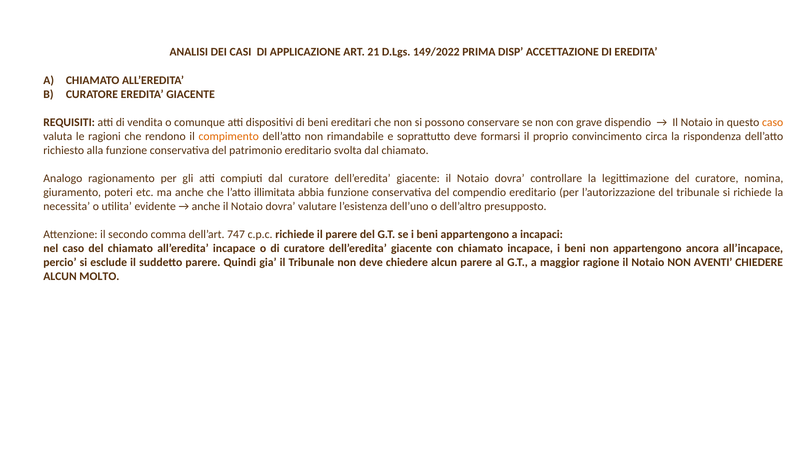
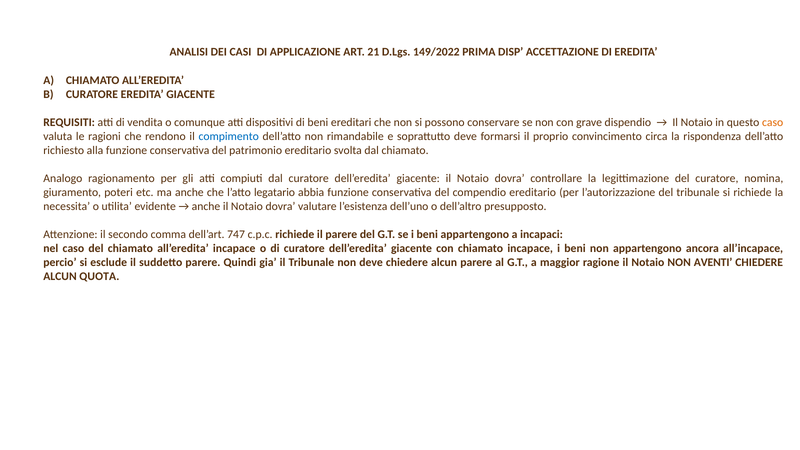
compimento colour: orange -> blue (229, 136)
illimitata: illimitata -> legatario (274, 192)
MOLTO: MOLTO -> QUOTA (99, 276)
